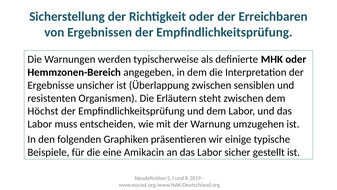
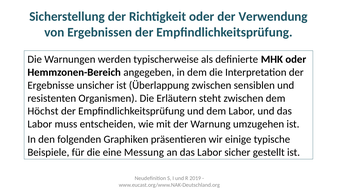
Erreichbaren: Erreichbaren -> Verwendung (273, 16)
Amikacin: Amikacin -> Messung (144, 152)
